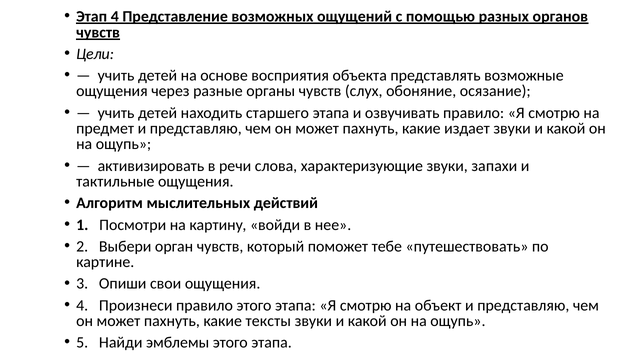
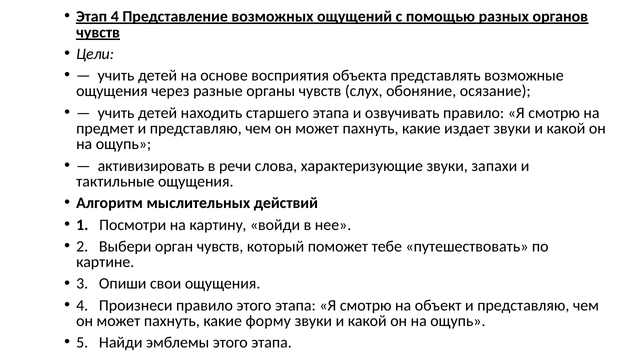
тексты: тексты -> форму (268, 321)
